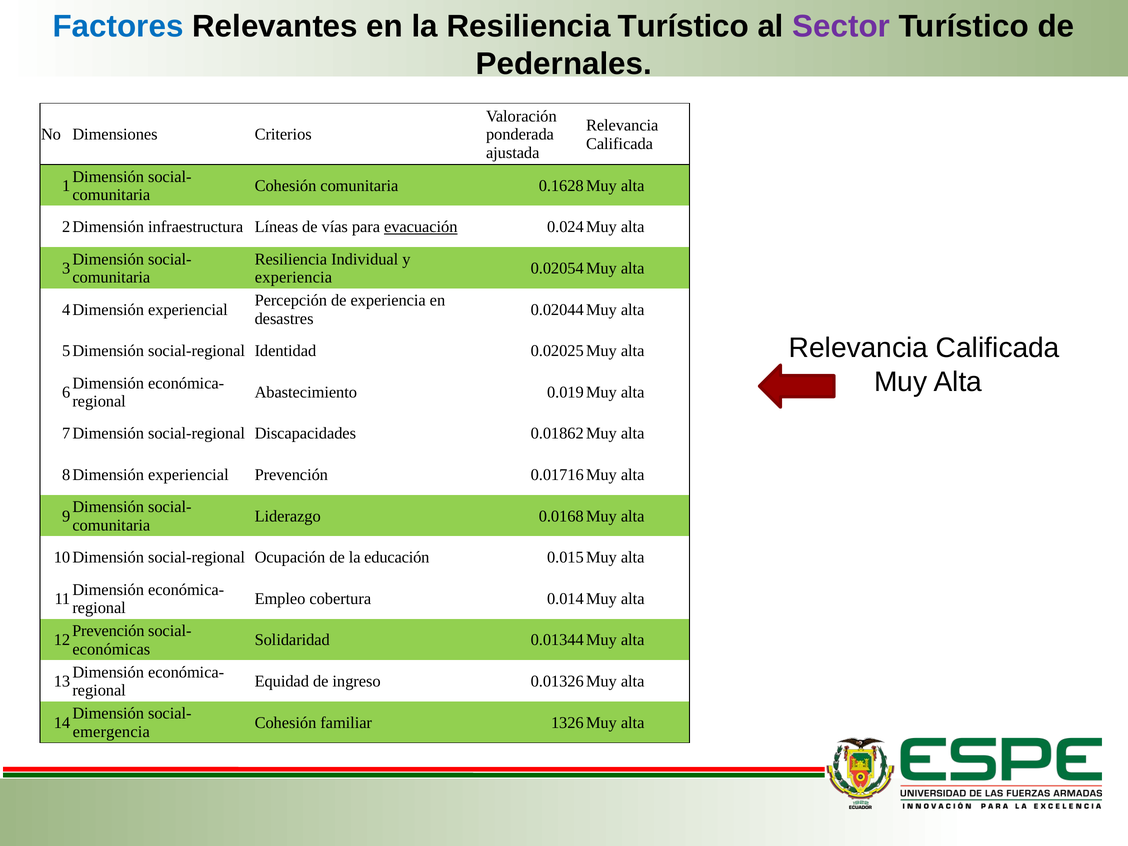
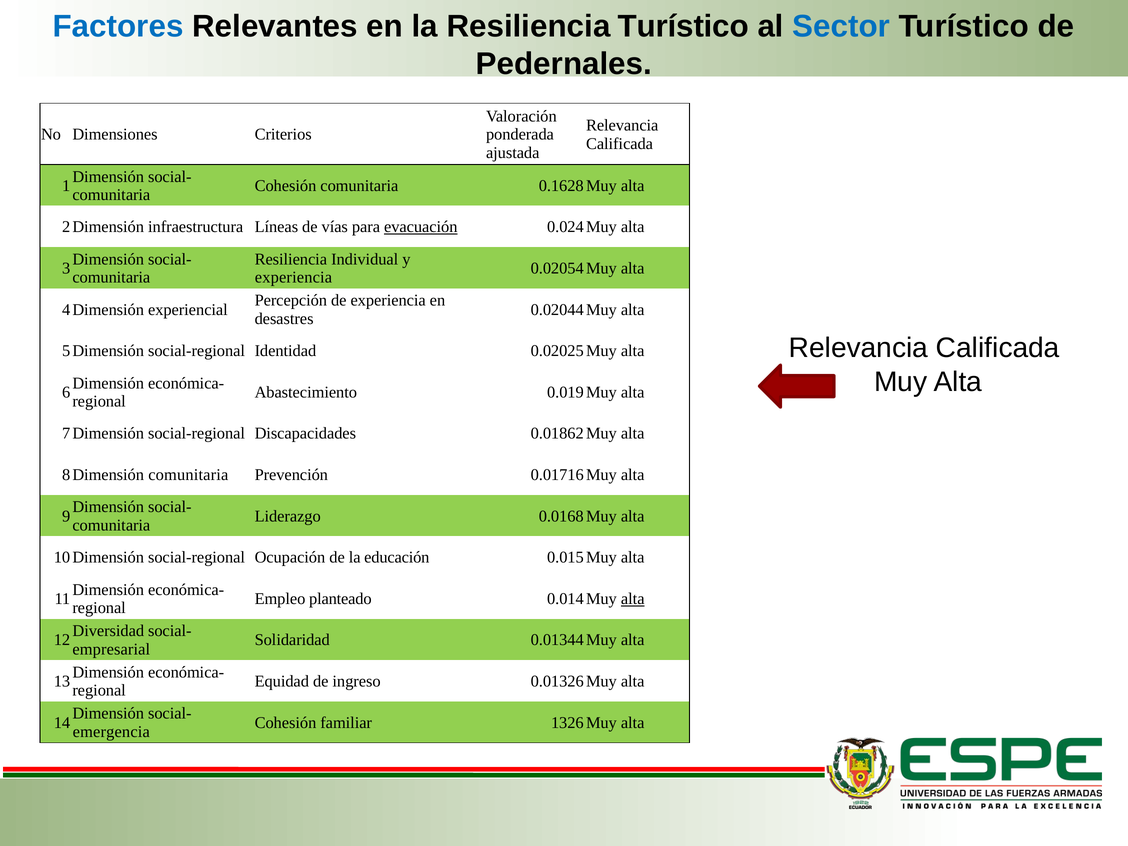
Sector colour: purple -> blue (841, 27)
experiencial: experiencial -> comunitaria (188, 475)
cobertura: cobertura -> planteado (340, 599)
alta underline: none -> present (633, 599)
Prevención: Prevención -> Diversidad (108, 631)
económicas: económicas -> empresarial (111, 649)
